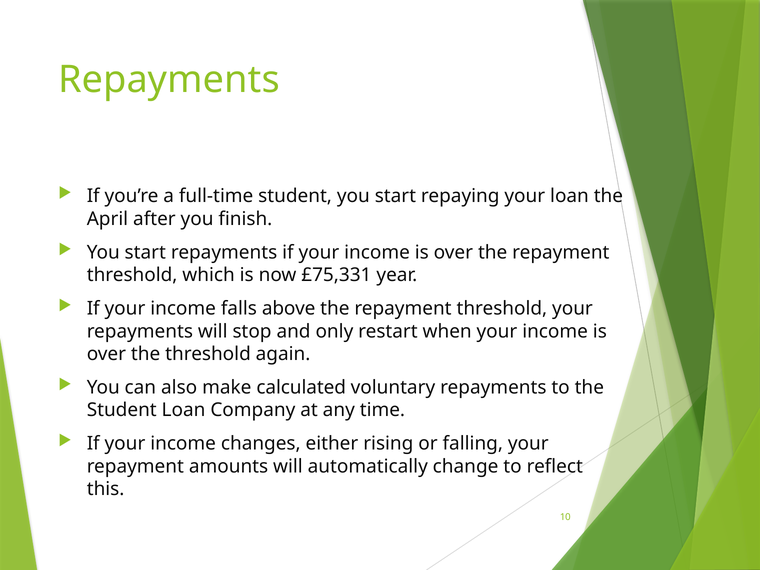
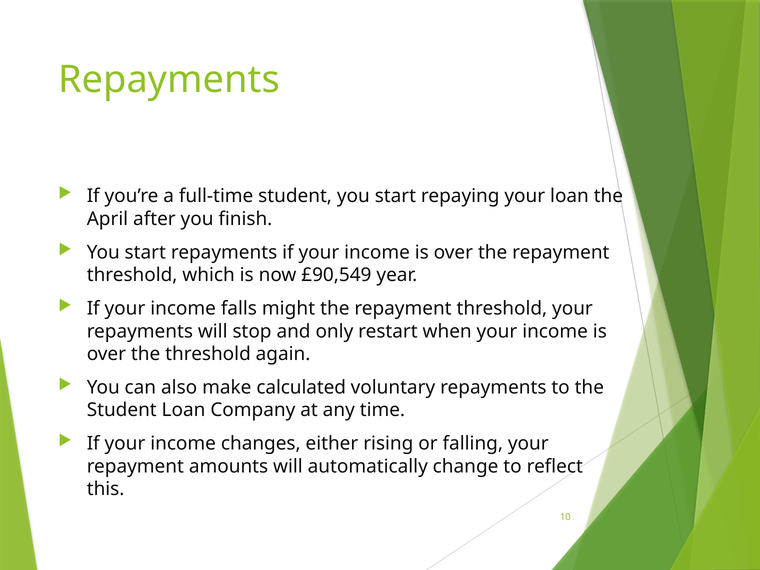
£75,331: £75,331 -> £90,549 (336, 275)
above: above -> might (289, 308)
